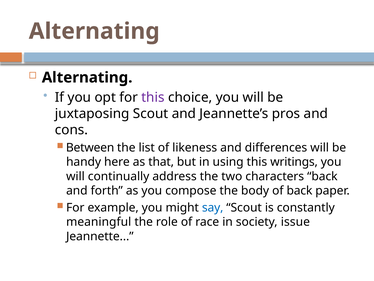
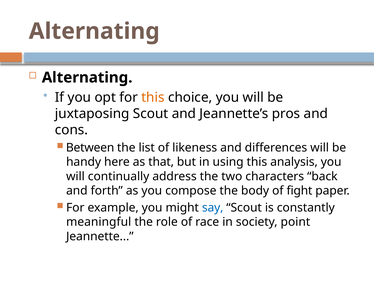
this colour: purple -> orange (153, 97)
writings: writings -> analysis (294, 162)
of back: back -> fight (299, 190)
issue: issue -> point (295, 222)
